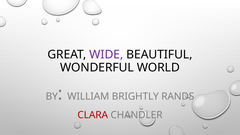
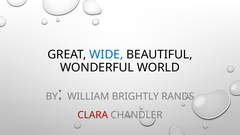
WIDE colour: purple -> blue (106, 55)
